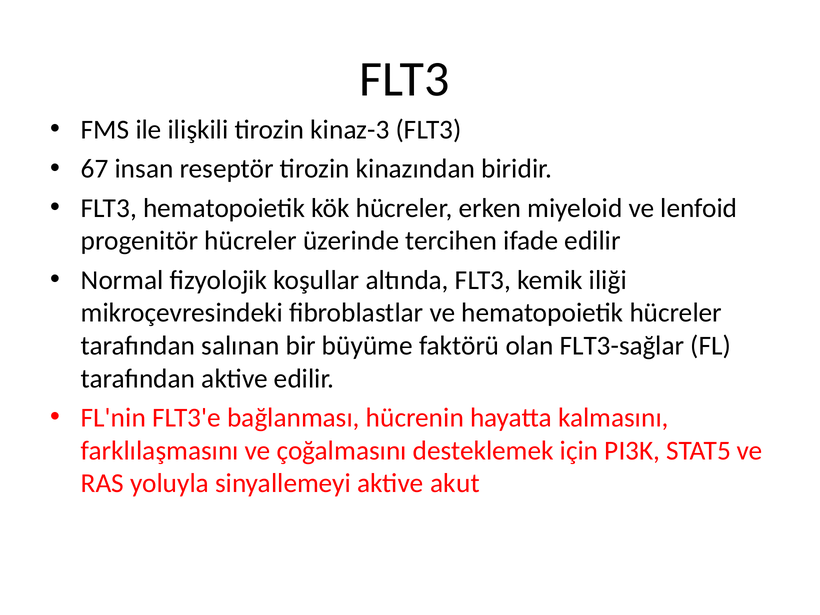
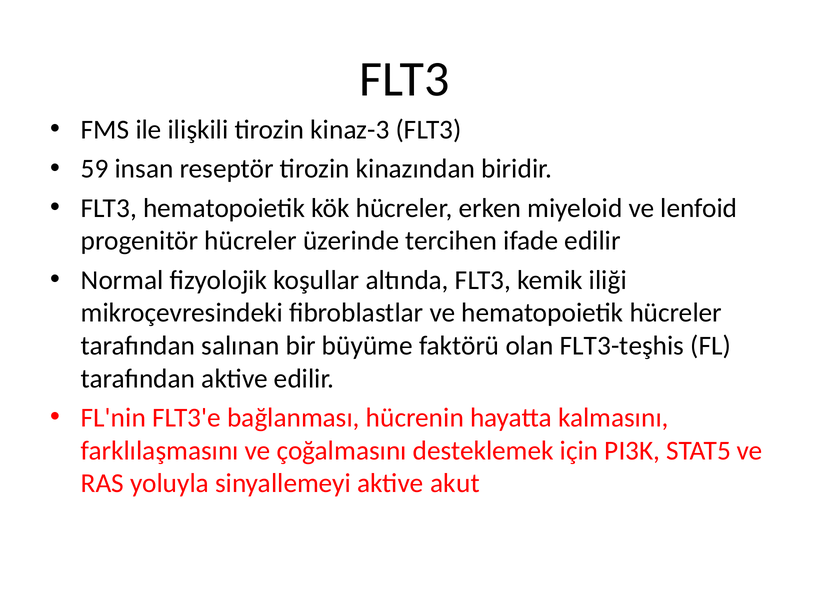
67: 67 -> 59 (95, 169)
FLT3-sağlar: FLT3-sağlar -> FLT3-teşhis (622, 346)
